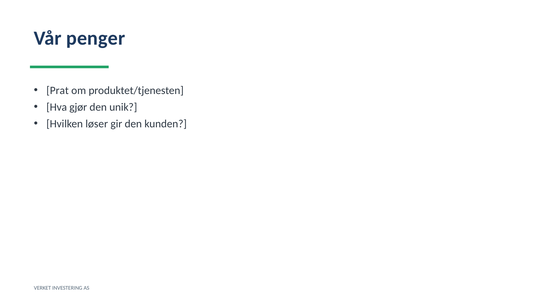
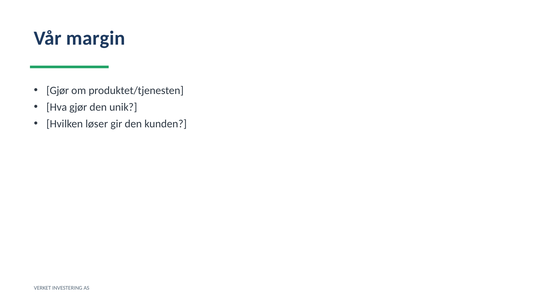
penger: penger -> margin (96, 38)
Prat: Prat -> Gjør (58, 90)
